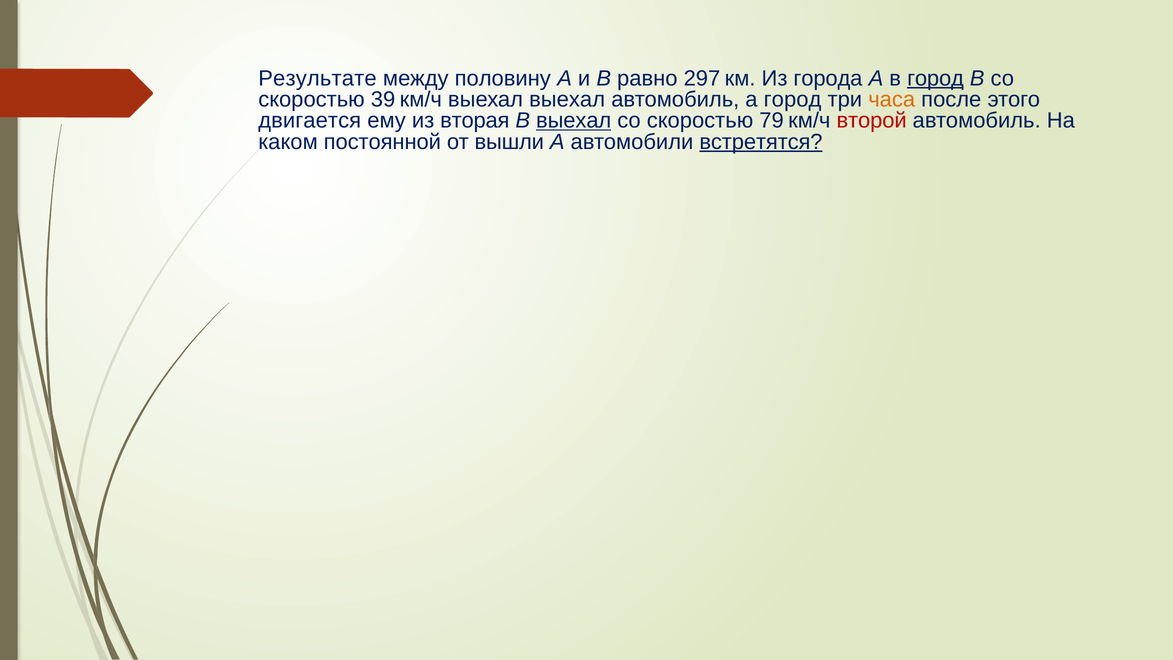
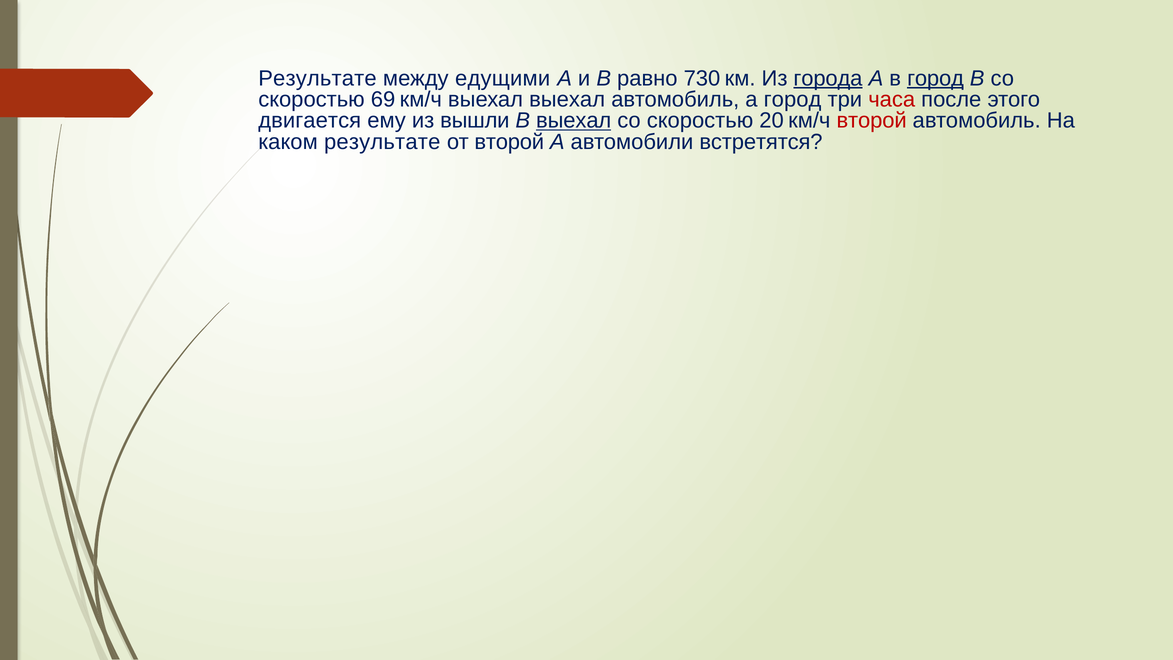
половину: половину -> едущими (503, 78)
297: 297 -> 730 (702, 78)
города underline: none -> present (828, 78)
39: 39 -> 69 (383, 99)
часа colour: orange -> red (892, 99)
вторая: вторая -> вышли (475, 121)
79: 79 -> 20 (772, 121)
каком постоянной: постоянной -> результате (382, 142)
от вышли: вышли -> второй (509, 142)
встретятся underline: present -> none (761, 142)
